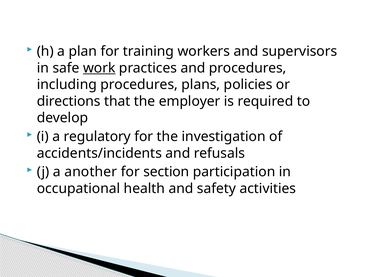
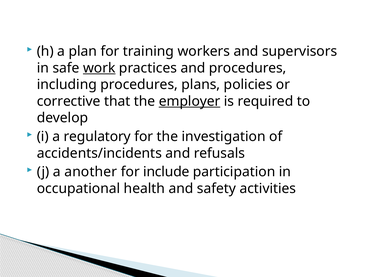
directions: directions -> corrective (69, 101)
employer underline: none -> present (190, 101)
section: section -> include (166, 172)
